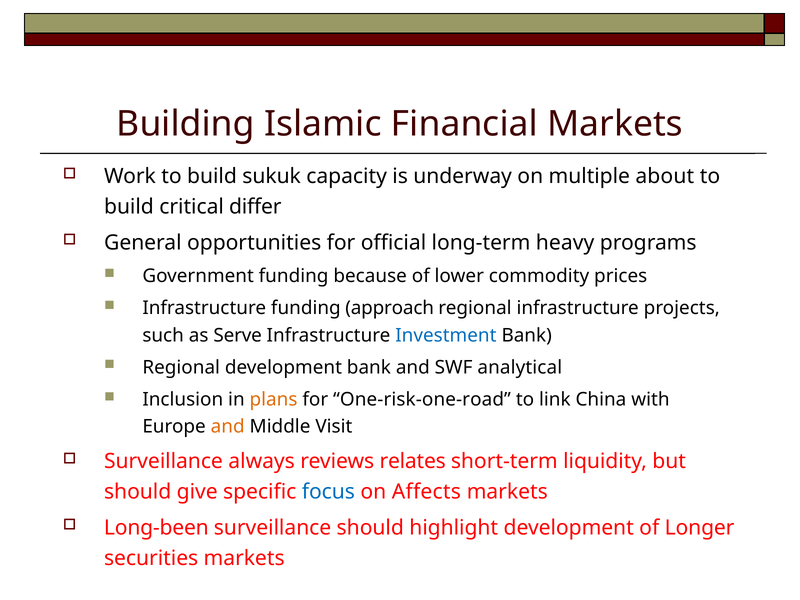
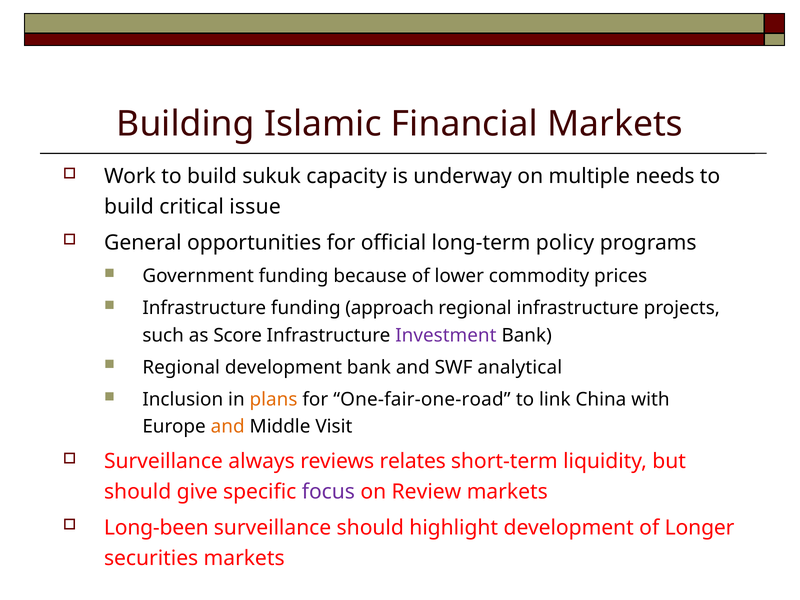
about: about -> needs (665, 177)
differ: differ -> issue (255, 207)
heavy: heavy -> policy (565, 243)
Serve: Serve -> Score (238, 335)
Investment colour: blue -> purple (446, 335)
One-risk-one-road: One-risk-one-road -> One-fair-one-road (422, 400)
focus colour: blue -> purple (328, 492)
Affects: Affects -> Review (426, 492)
